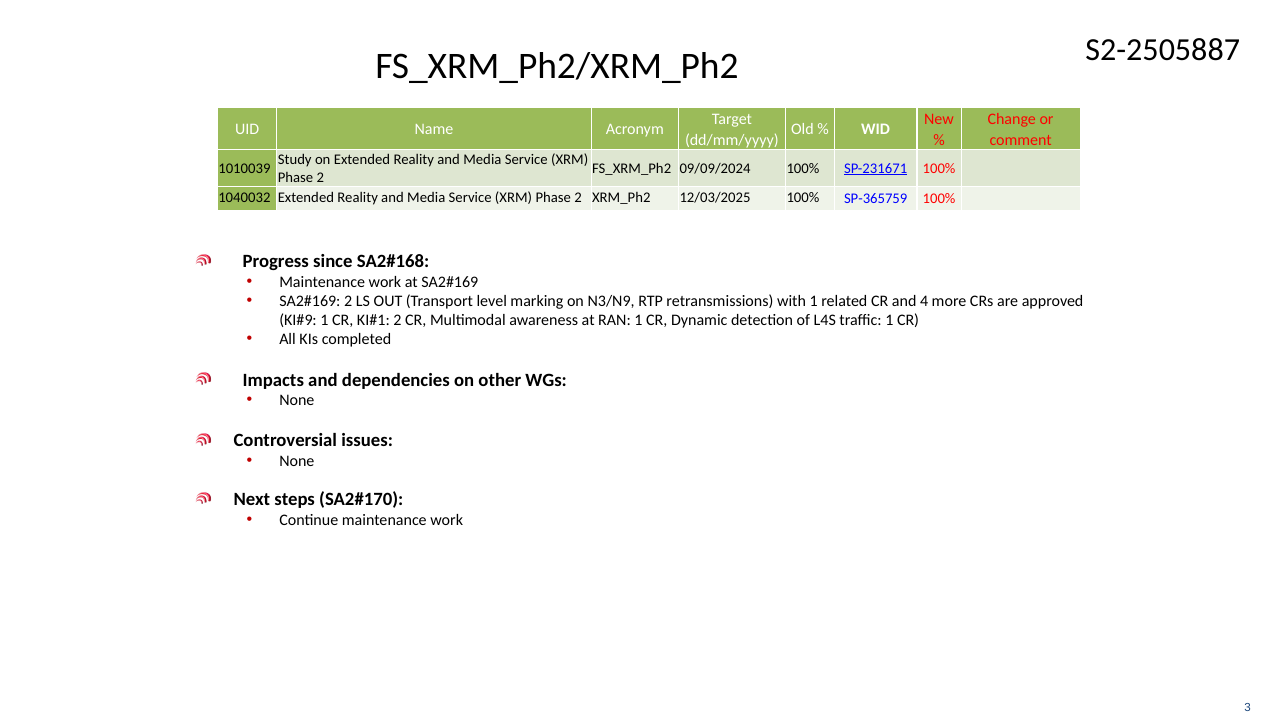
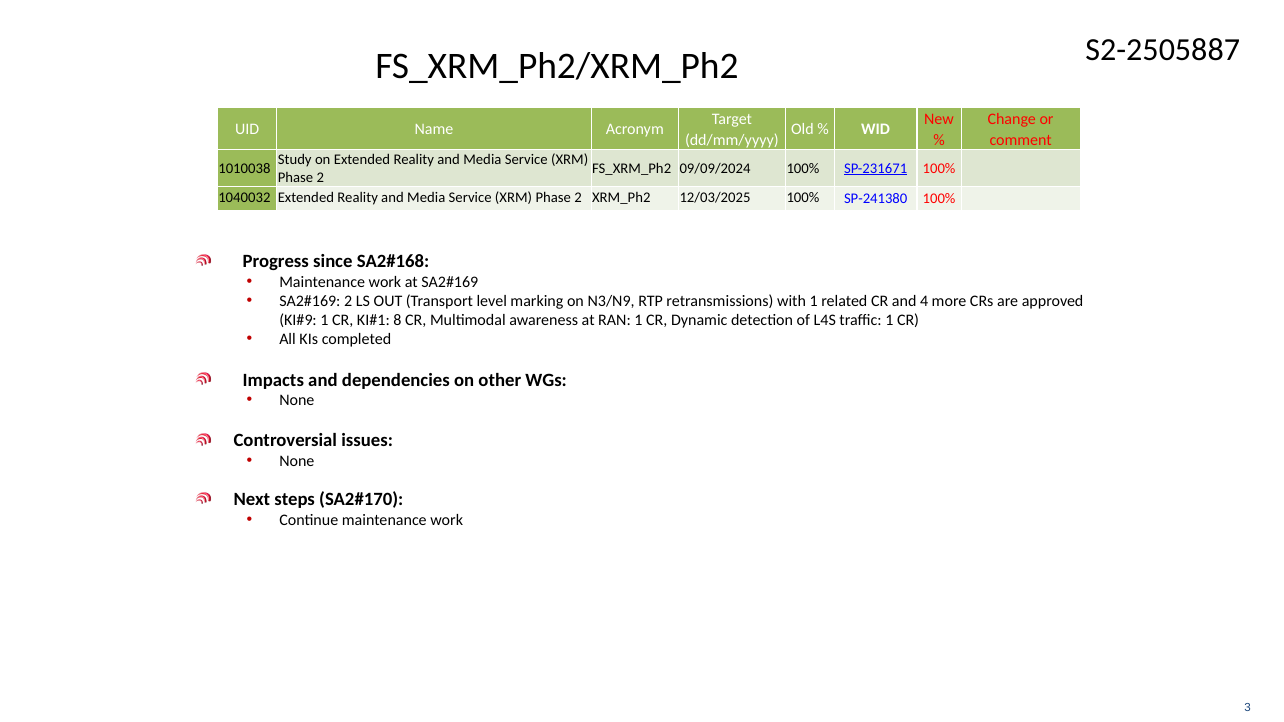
1010039: 1010039 -> 1010038 (244, 169)
SP-365759: SP-365759 -> SP-241380 (876, 199)
2: 2 -> 8 (397, 320)
